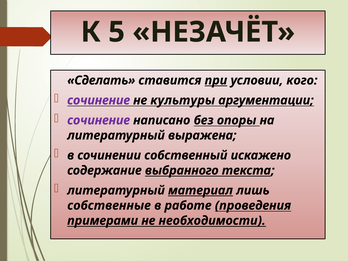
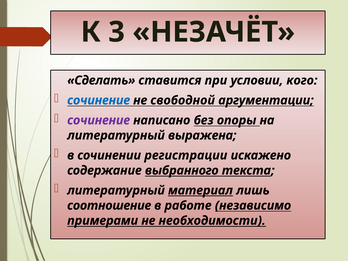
5: 5 -> 3 (117, 32)
при underline: present -> none (216, 80)
сочинение colour: purple -> blue (99, 100)
культуры: культуры -> свободной (183, 100)
собственный: собственный -> регистрации (186, 155)
собственные: собственные -> соотношение (109, 206)
проведения: проведения -> независимо (253, 206)
